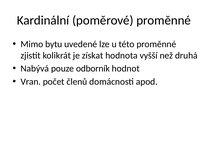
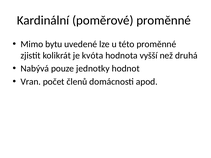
získat: získat -> kvóta (93, 56)
odborník: odborník -> jednotky (93, 69)
